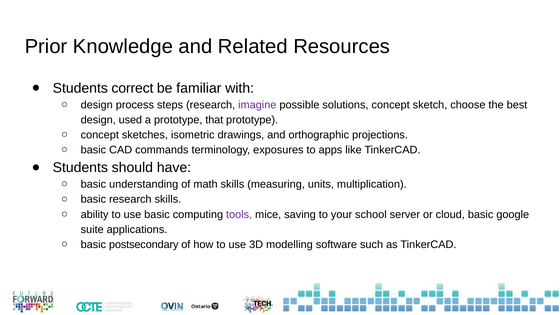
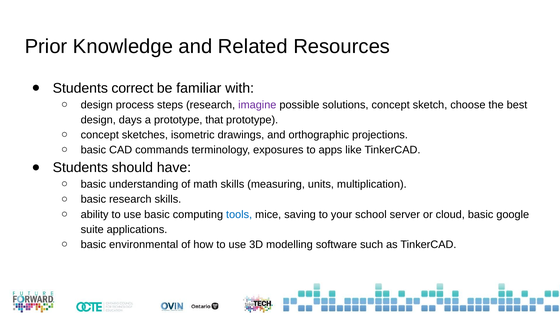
used: used -> days (130, 120)
tools colour: purple -> blue (239, 214)
postsecondary: postsecondary -> environmental (144, 245)
